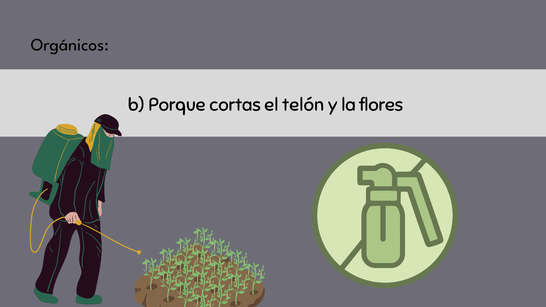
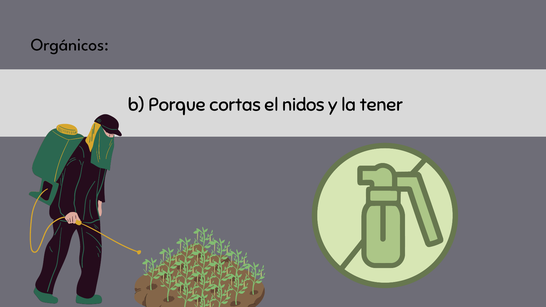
telón: telón -> nidos (303, 105)
flores: flores -> tener (381, 105)
